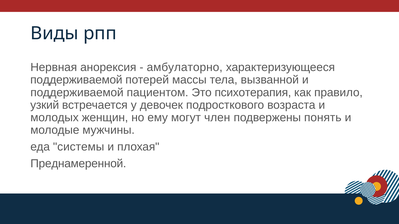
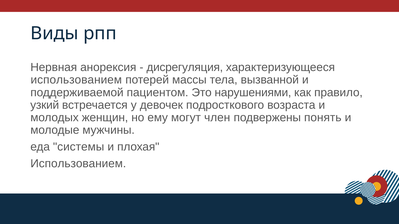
амбулаторно: амбулаторно -> дисрегуляция (185, 67)
поддерживаемой: поддерживаемой -> использованием (76, 80)
психотерапия: психотерапия -> нарушениями (253, 93)
Преднамеренной: Преднамеренной -> Использованием (78, 164)
